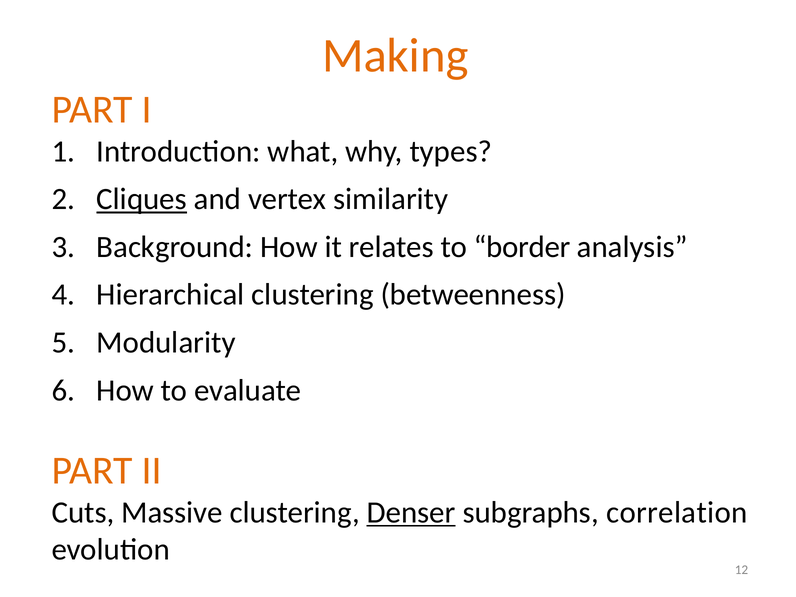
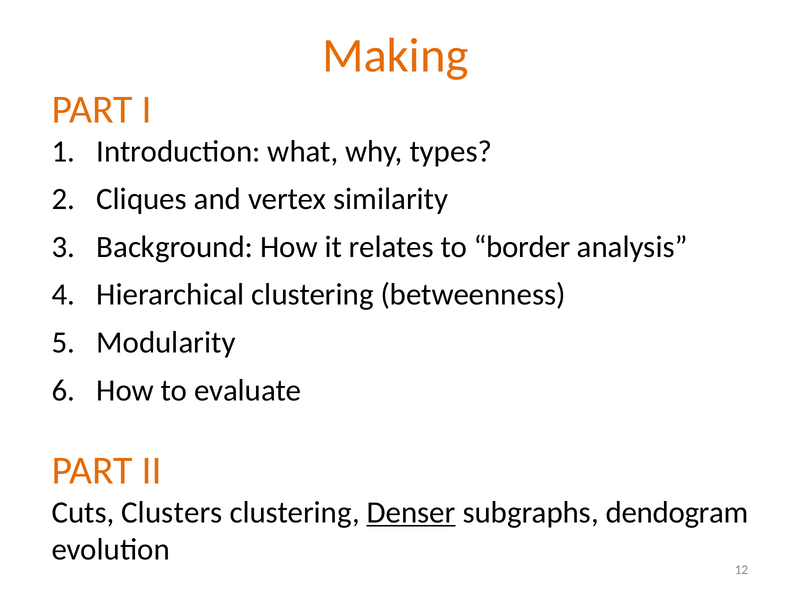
Cliques underline: present -> none (142, 199)
Massive: Massive -> Clusters (172, 512)
correlation: correlation -> dendogram (677, 512)
